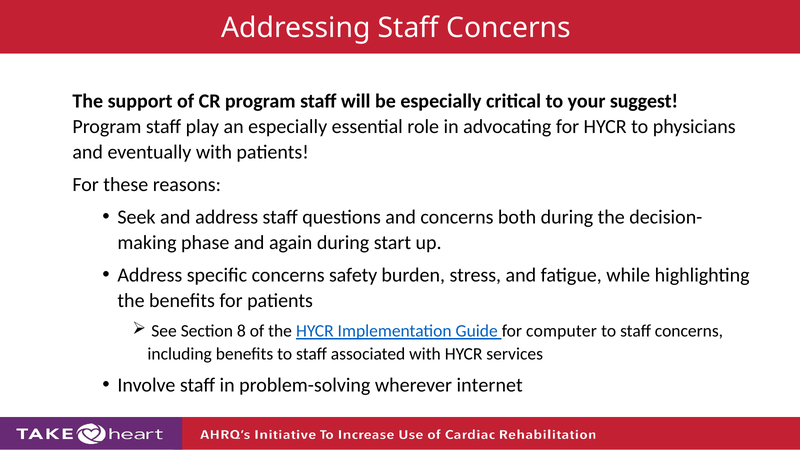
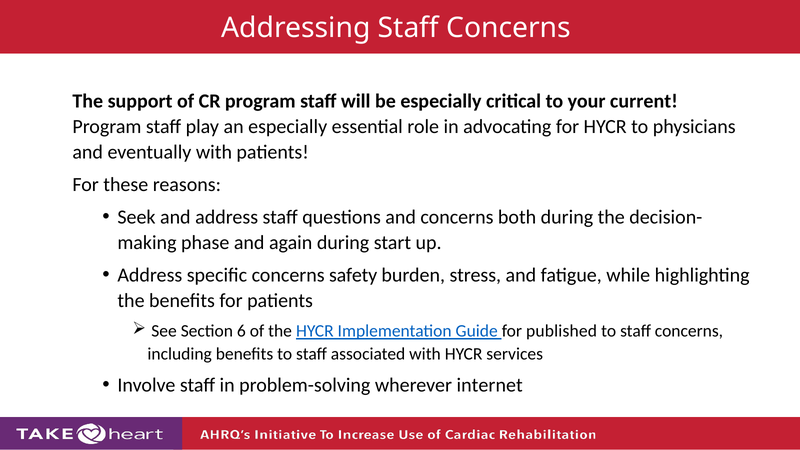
suggest: suggest -> current (644, 101)
8: 8 -> 6 (241, 331)
computer: computer -> published (562, 331)
